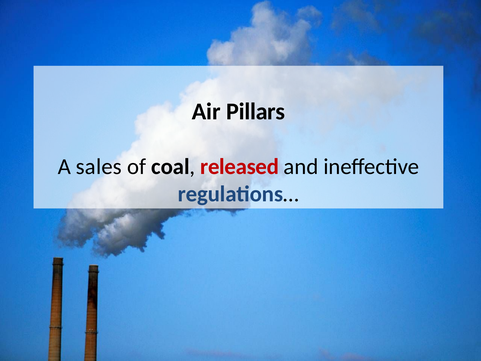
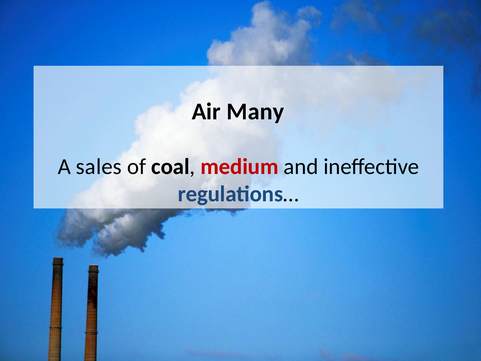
Pillars: Pillars -> Many (255, 111)
released: released -> medium (239, 167)
